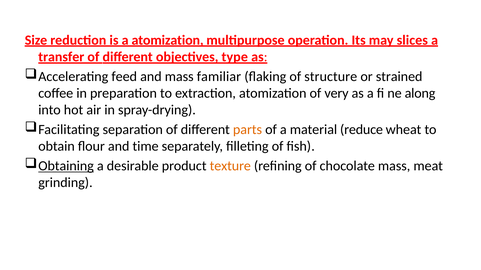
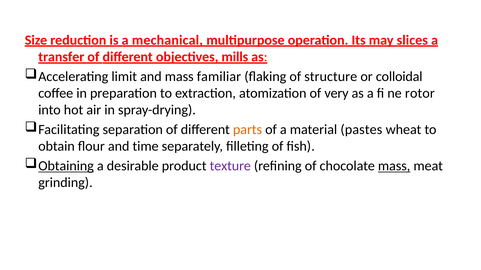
a atomization: atomization -> mechanical (167, 40)
type: type -> mills (235, 57)
feed: feed -> limit (124, 77)
strained: strained -> colloidal (399, 77)
along: along -> rotor (420, 93)
reduce: reduce -> pastes (361, 130)
texture colour: orange -> purple (230, 166)
mass underline: none -> present (394, 166)
